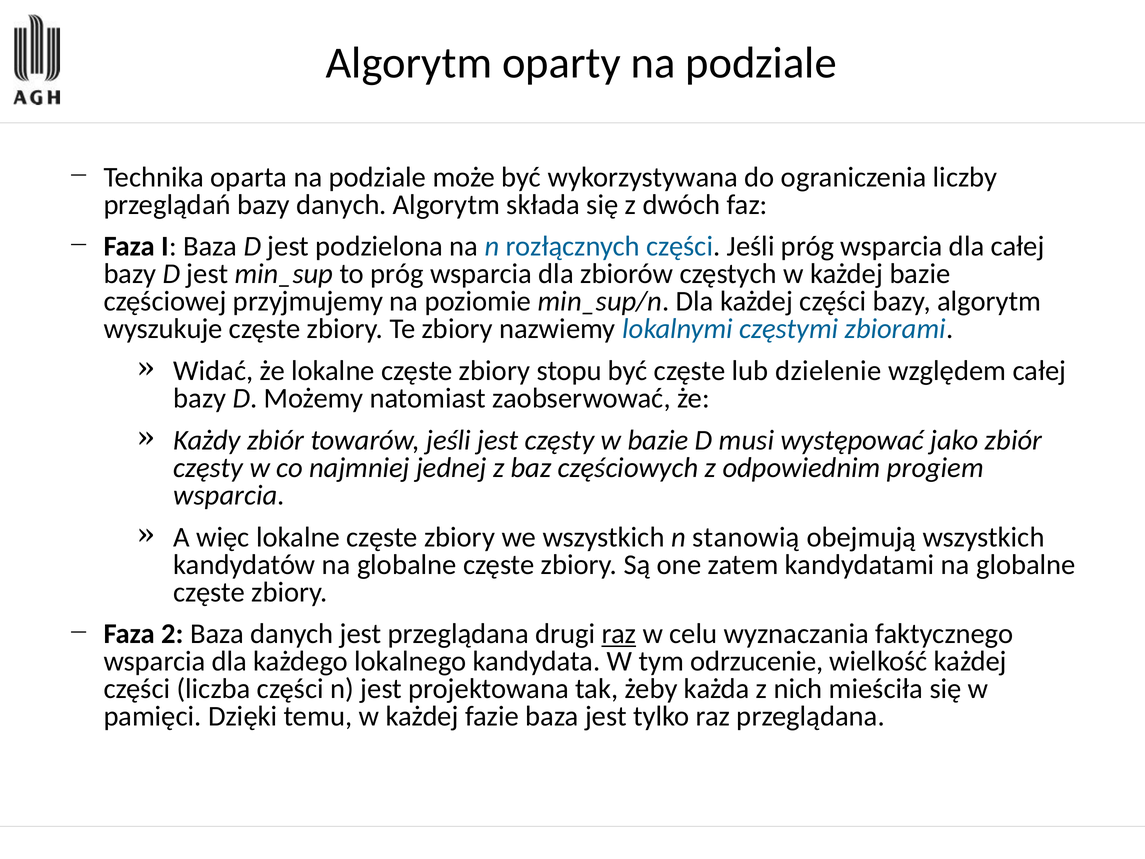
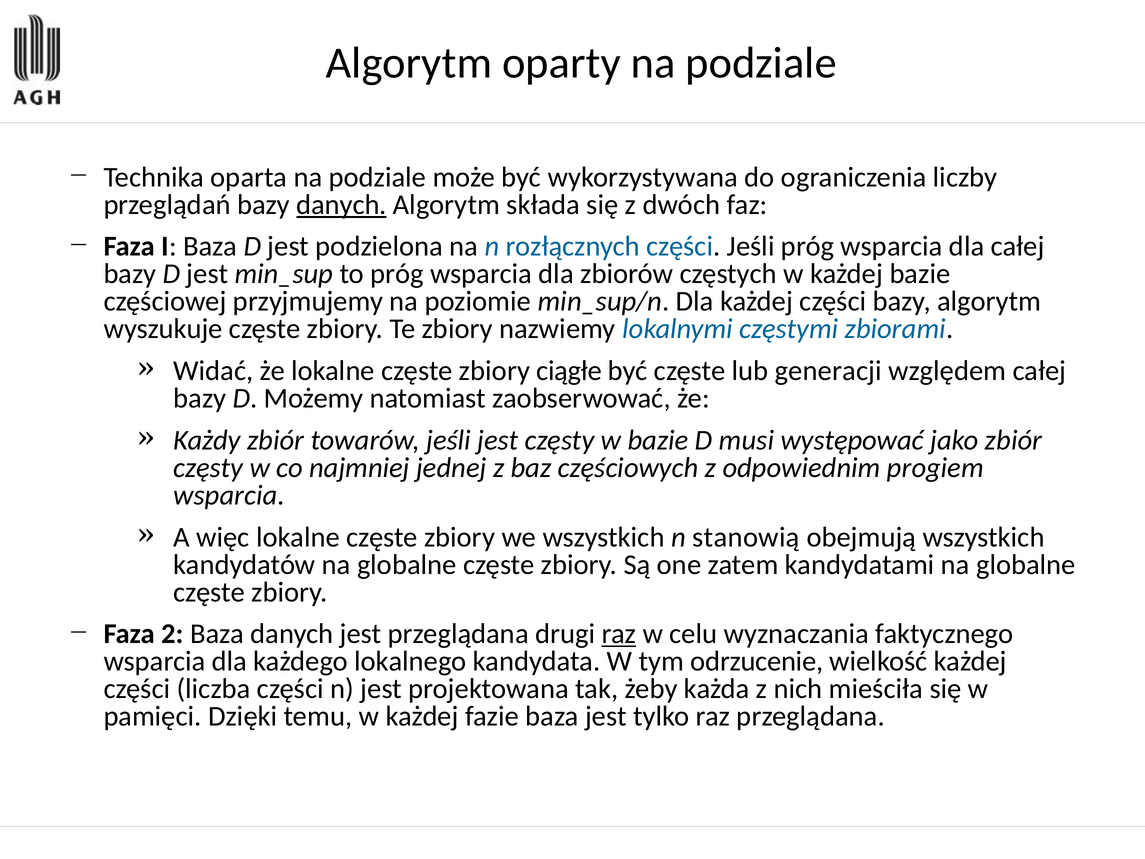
danych underline: none -> present (341, 205)
stopu: stopu -> ciągłe (569, 371)
dzielenie: dzielenie -> generacji (828, 371)
